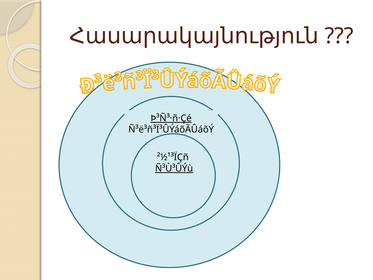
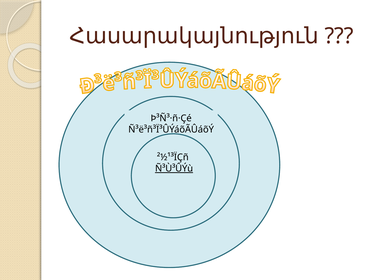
Þ³Ñ³·ñ·Çé underline: present -> none (171, 118)
